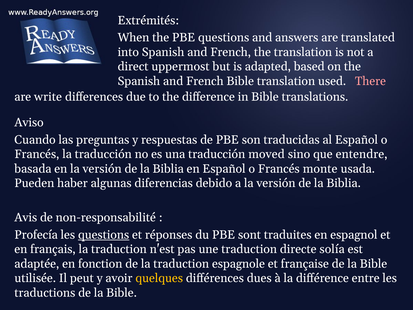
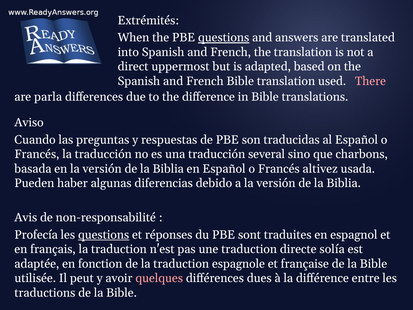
questions underline: none -> present (224, 38)
write: write -> parla (48, 97)
moved: moved -> several (267, 154)
entendre: entendre -> charbons (362, 154)
monte: monte -> altivez (320, 169)
quelques colour: yellow -> pink (159, 278)
